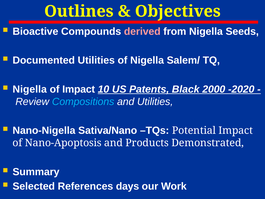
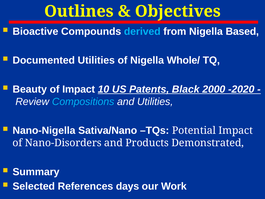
derived colour: pink -> light blue (142, 31)
Seeds: Seeds -> Based (242, 31)
Salem/: Salem/ -> Whole/ (183, 60)
Nigella: Nigella -> Beauty (30, 89)
Nano-Apoptosis: Nano-Apoptosis -> Nano-Disorders (63, 143)
